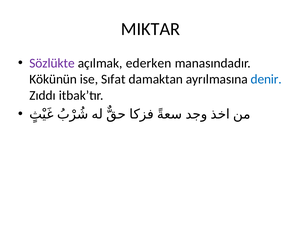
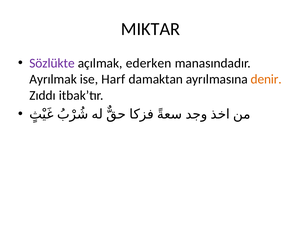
Kökünün: Kökünün -> Ayrılmak (53, 79)
Sıfat: Sıfat -> Harf (113, 79)
denir colour: blue -> orange (266, 79)
